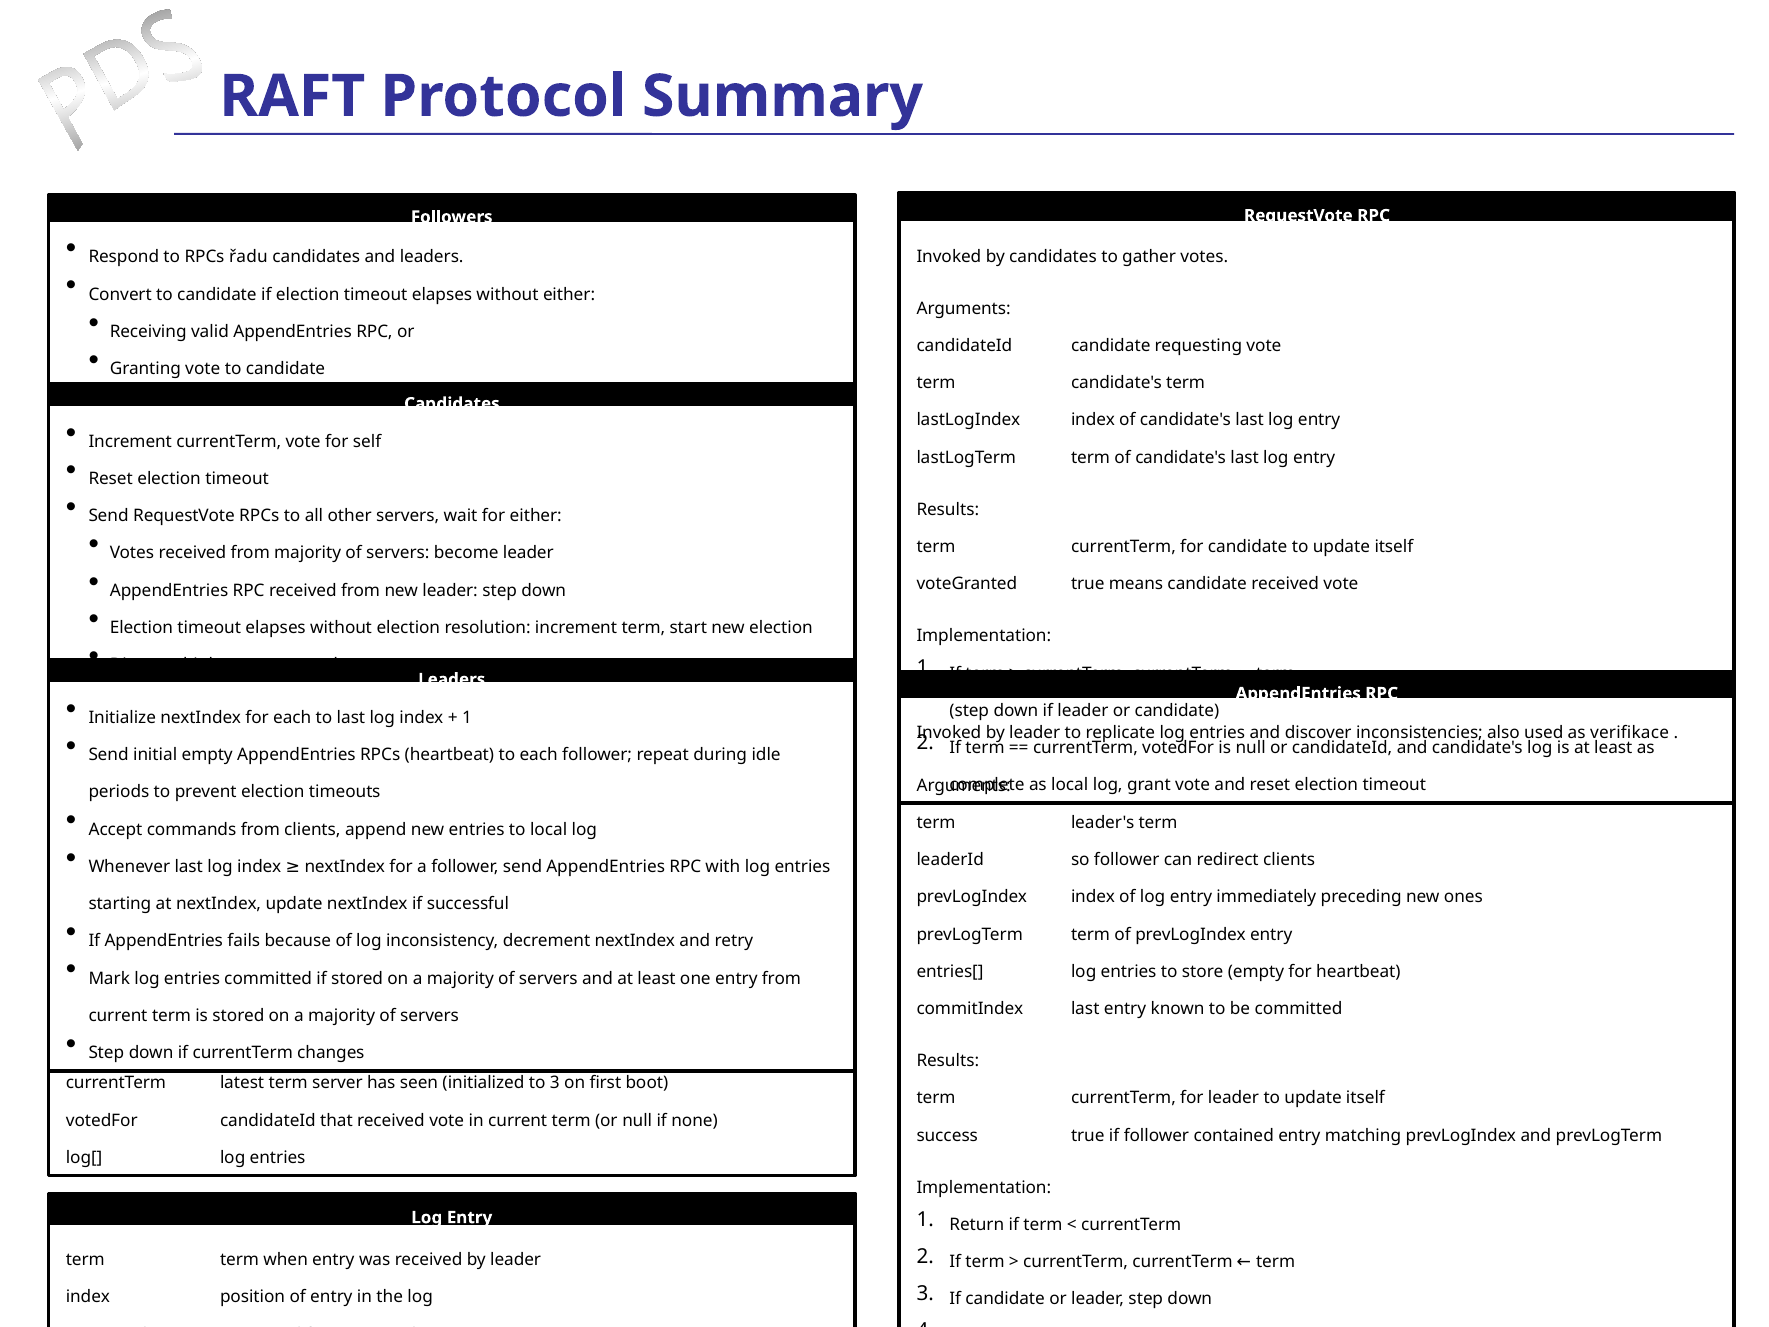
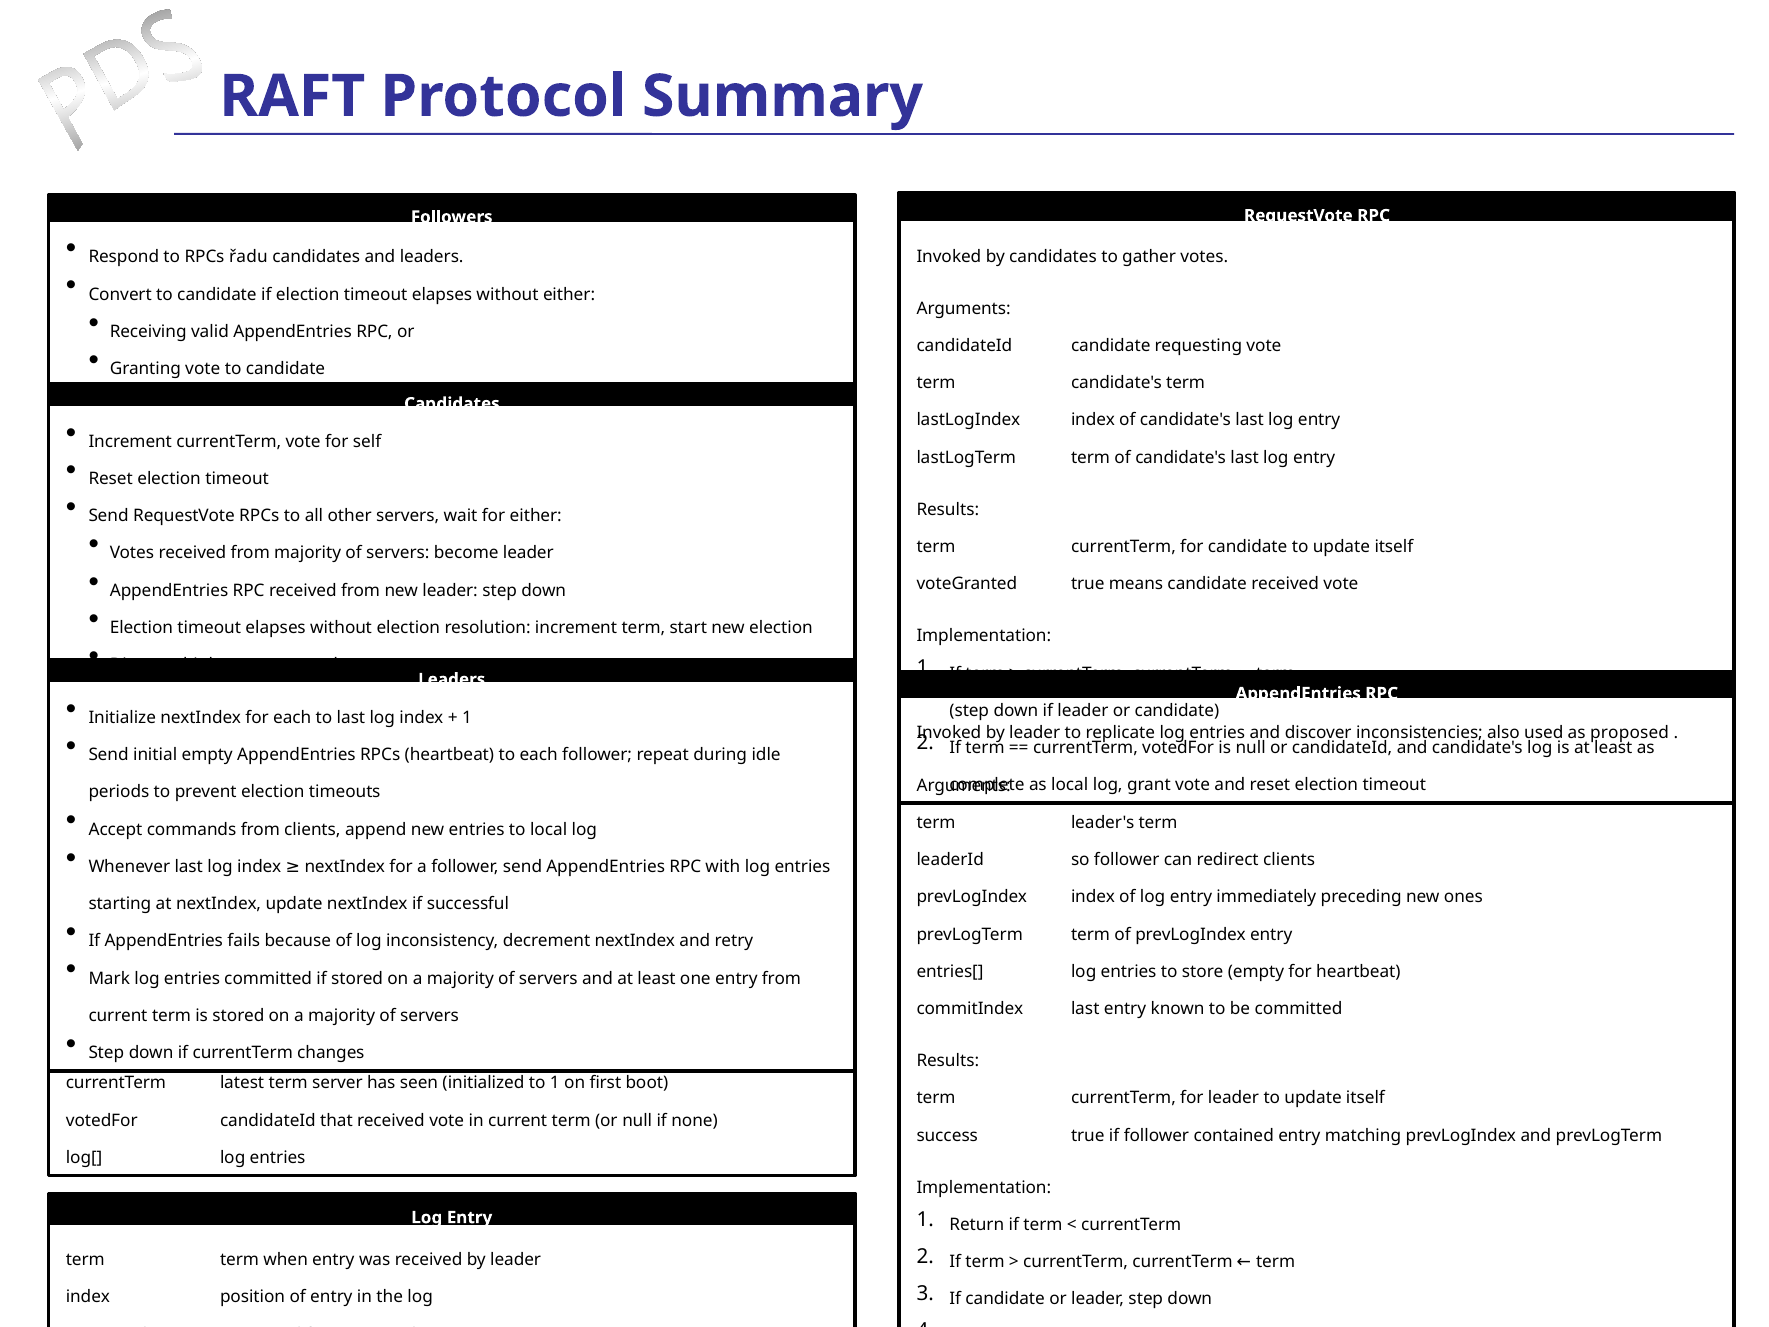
verifikace: verifikace -> proposed (1630, 733)
to 3: 3 -> 1 (555, 1083)
